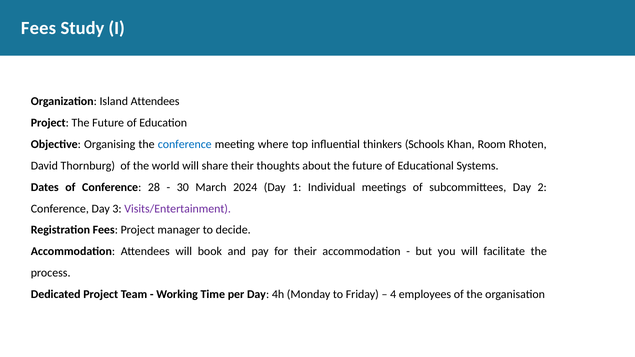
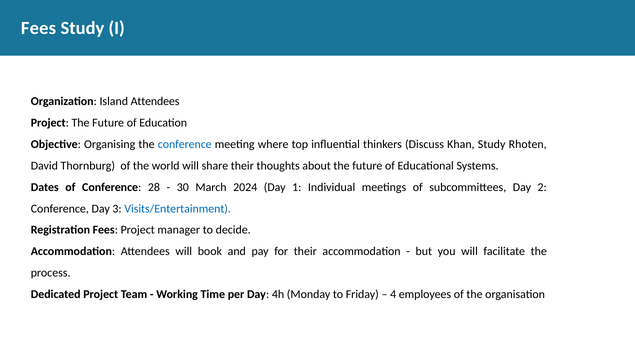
Schools: Schools -> Discuss (425, 144)
Khan Room: Room -> Study (492, 144)
Visits/Entertainment colour: purple -> blue (178, 209)
